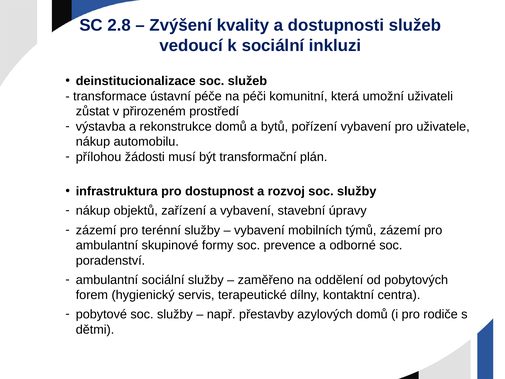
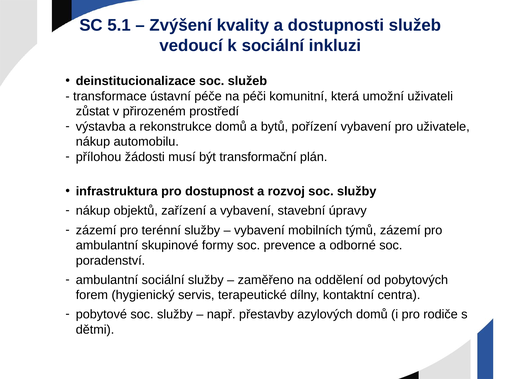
2.8: 2.8 -> 5.1 (119, 25)
